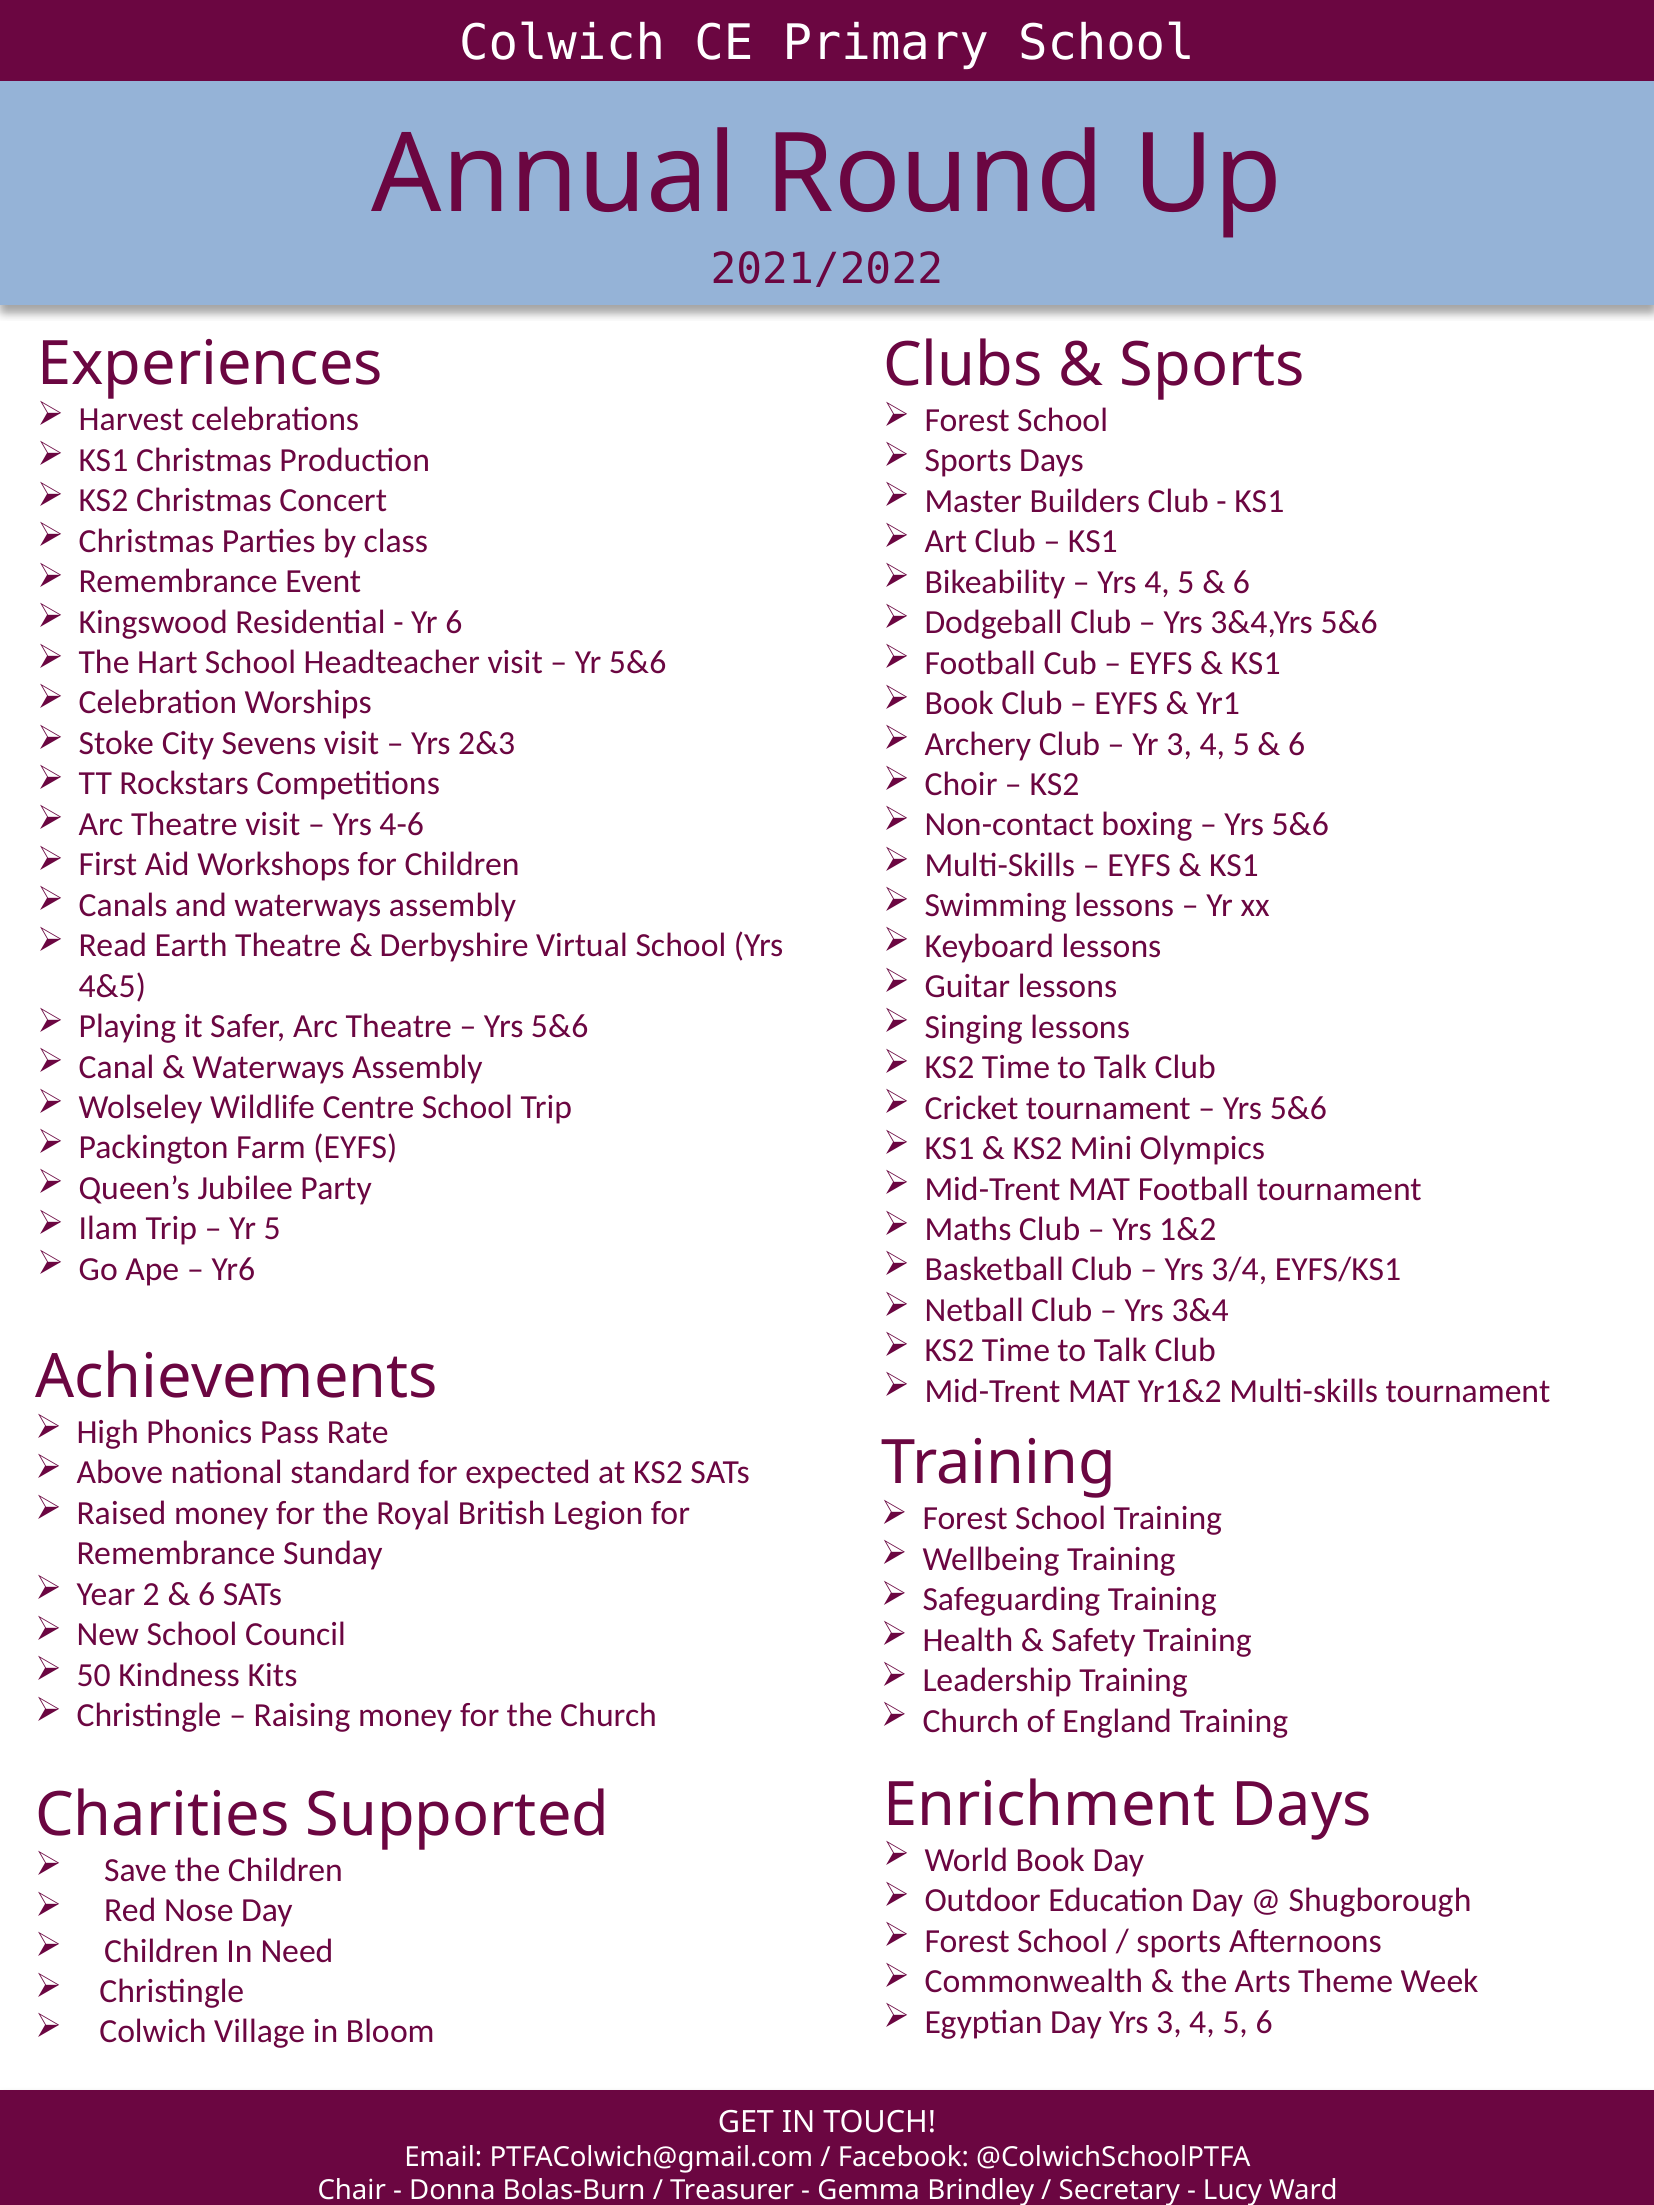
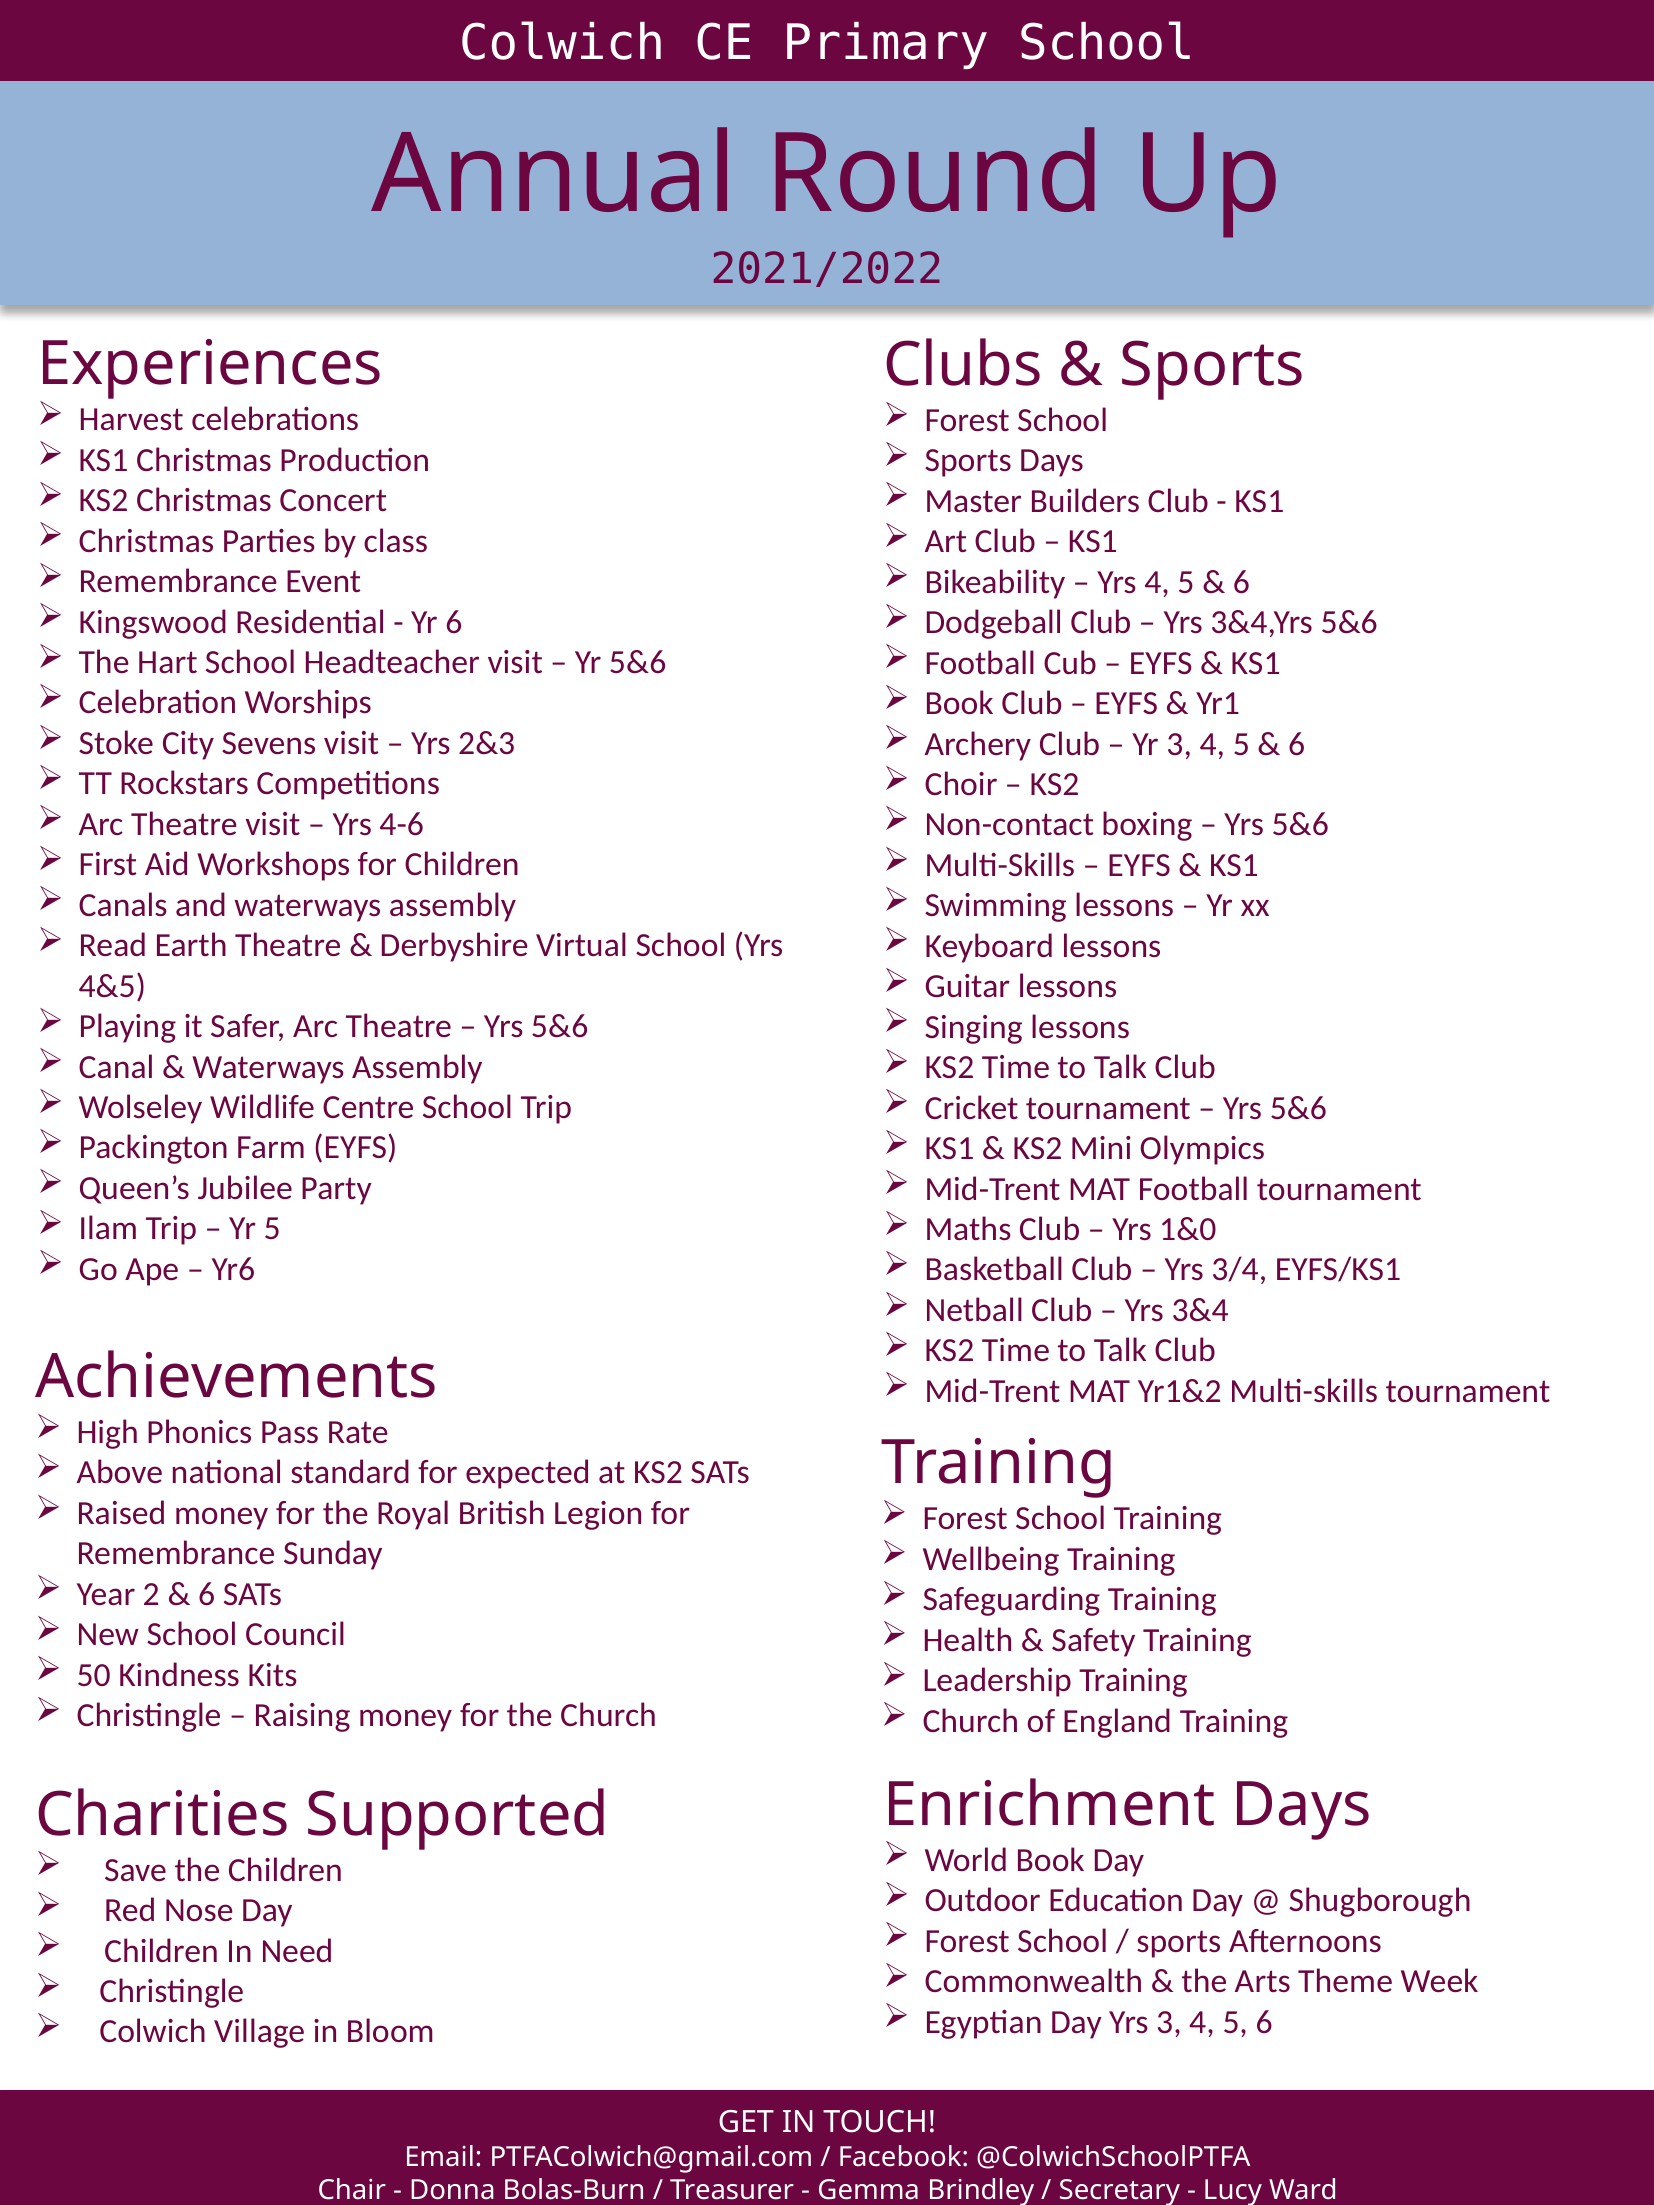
1&2: 1&2 -> 1&0 (1188, 1230)
